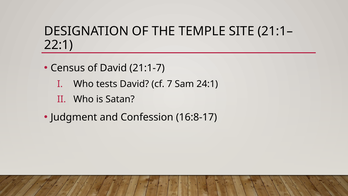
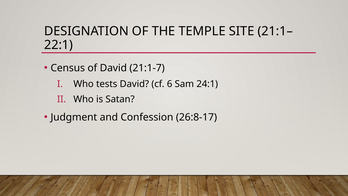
7: 7 -> 6 (170, 84)
16:8-17: 16:8-17 -> 26:8-17 (196, 117)
